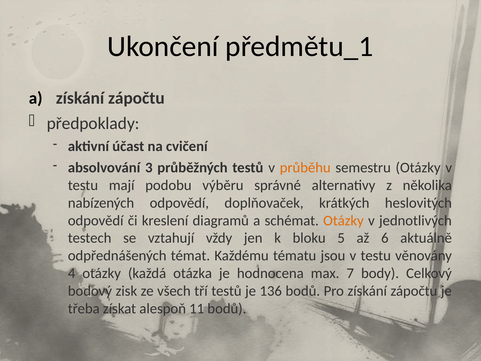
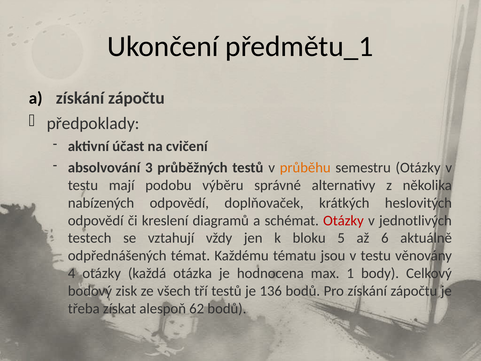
Otázky colour: orange -> red (343, 220)
7: 7 -> 1 (350, 273)
11: 11 -> 62 (197, 309)
